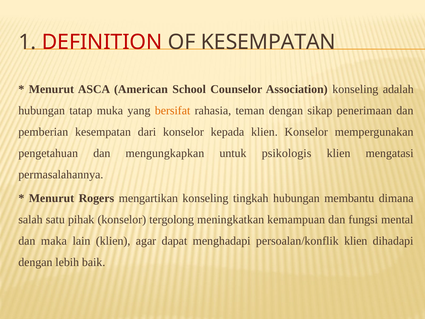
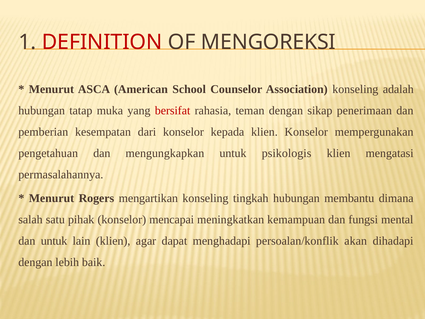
OF KESEMPATAN: KESEMPATAN -> MENGOREKSI (268, 42)
bersifat colour: orange -> red (173, 111)
tergolong: tergolong -> mencapai (172, 219)
dan maka: maka -> untuk (54, 241)
persoalan/konflik klien: klien -> akan (356, 241)
